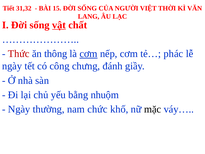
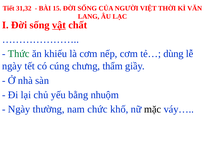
Thức colour: red -> green (19, 54)
thông: thông -> khiếu (56, 54)
cơm underline: present -> none (88, 54)
phác: phác -> dùng (173, 54)
công: công -> cúng (60, 66)
đánh: đánh -> thẩm (113, 66)
